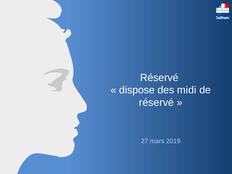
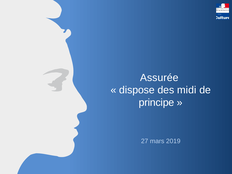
Réservé: Réservé -> Assurée (159, 78)
réservé: réservé -> principe (157, 102)
